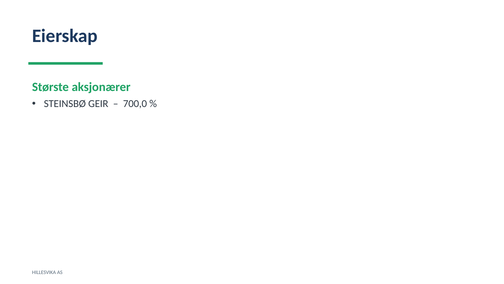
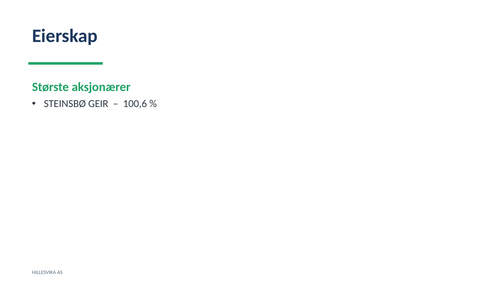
700,0: 700,0 -> 100,6 (135, 104)
